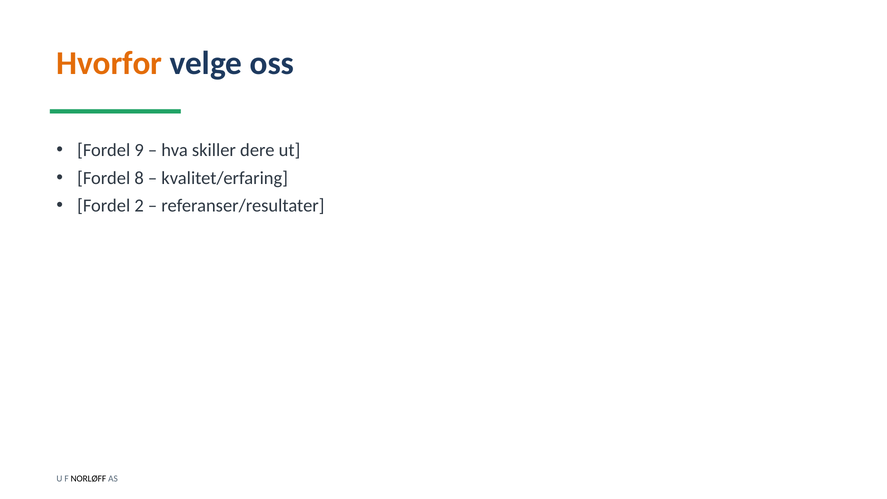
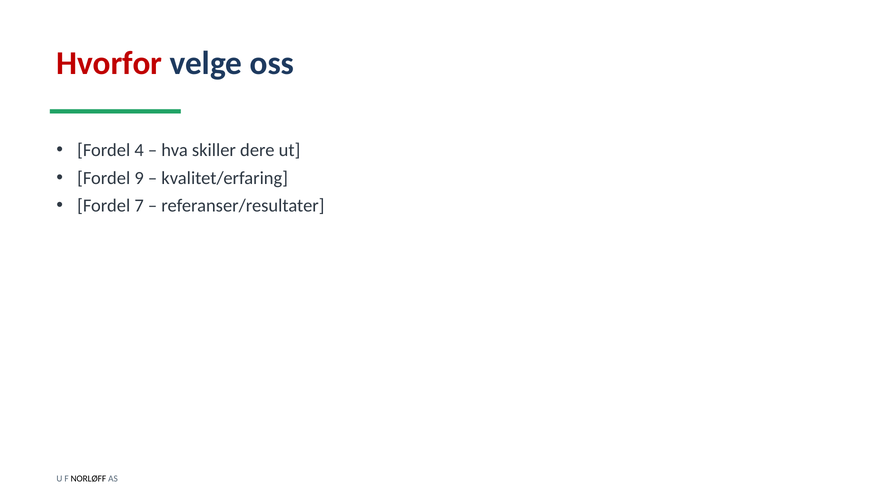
Hvorfor colour: orange -> red (109, 63)
9: 9 -> 4 (139, 150)
8: 8 -> 9 (139, 178)
2: 2 -> 7 (139, 206)
